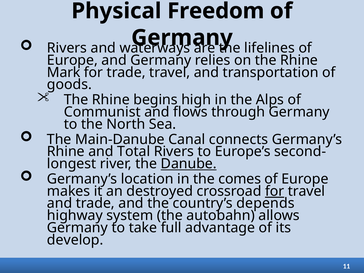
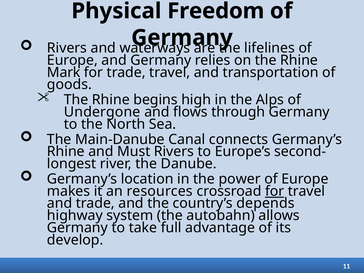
Communist: Communist -> Undergone (102, 112)
Total: Total -> Must (134, 152)
Danube underline: present -> none (189, 164)
comes: comes -> power (240, 179)
destroyed: destroyed -> resources (160, 191)
